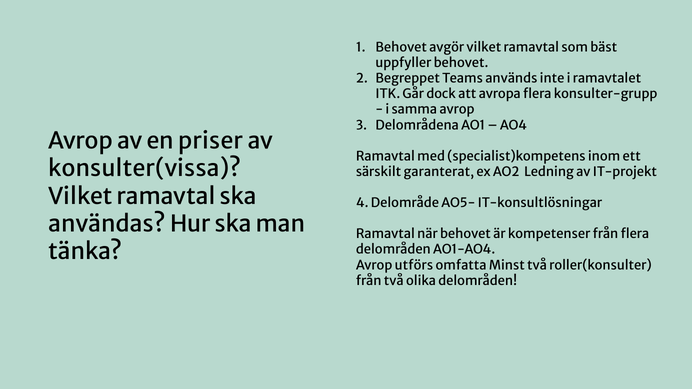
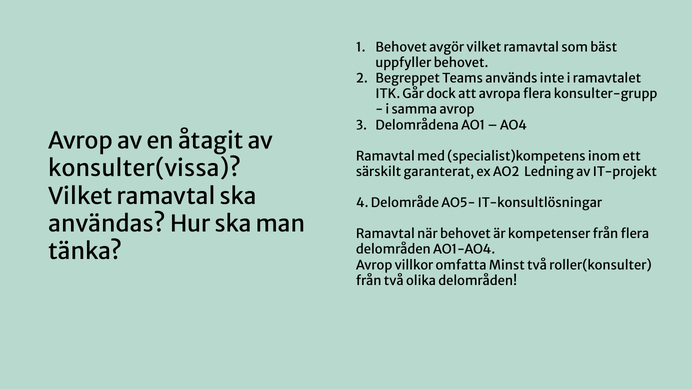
priser: priser -> åtagit (211, 141)
utförs: utförs -> villkor (414, 265)
